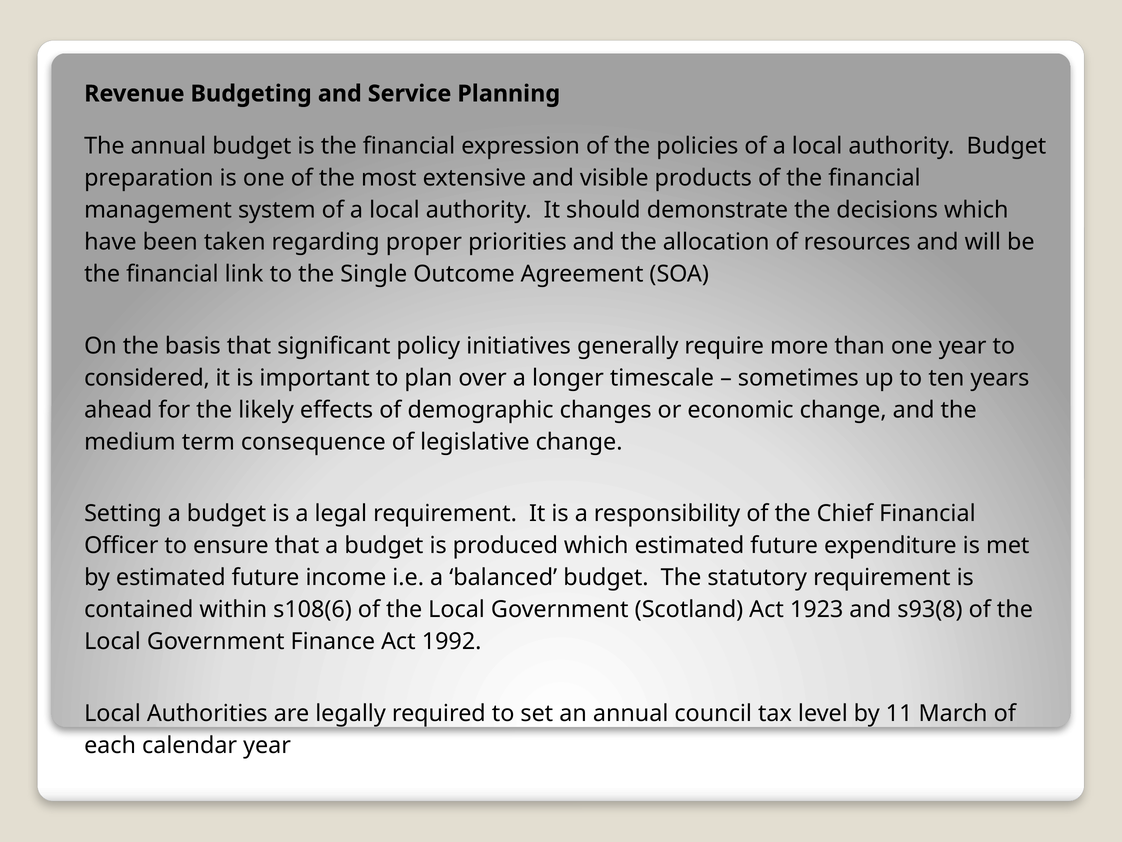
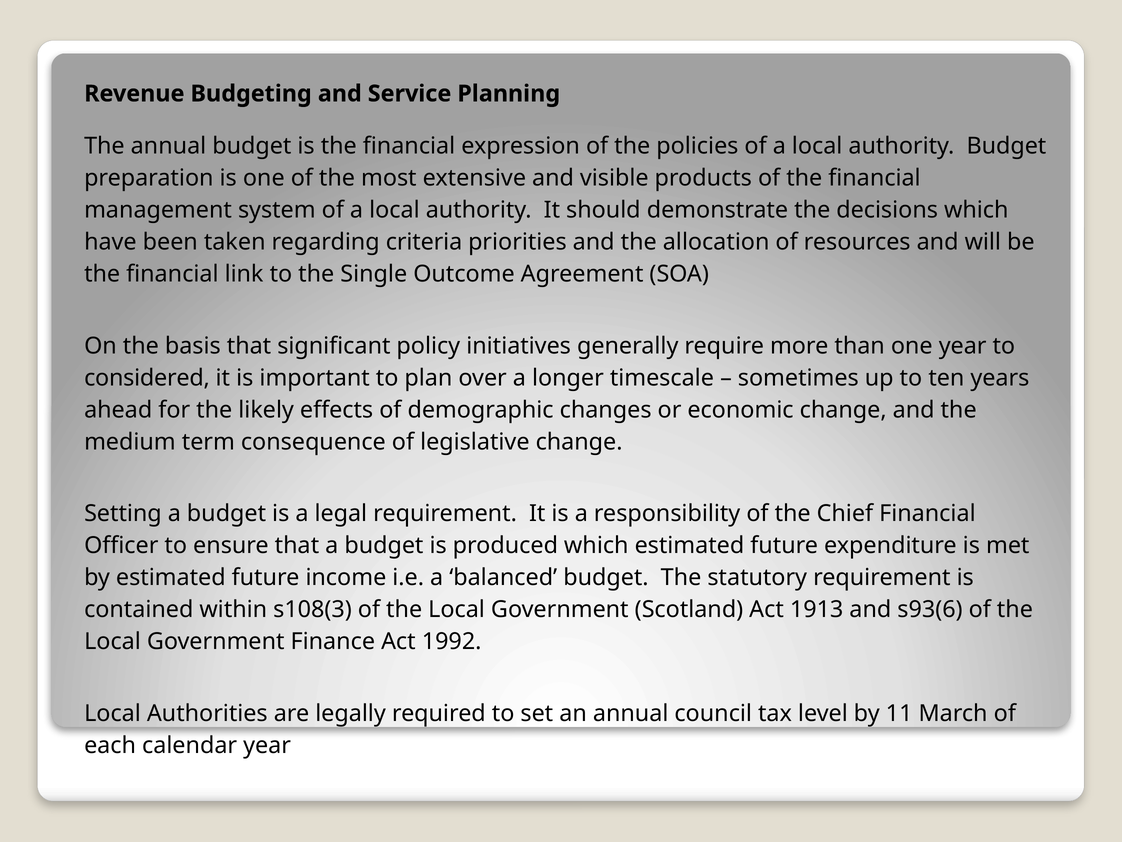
proper: proper -> criteria (424, 242)
s108(6: s108(6 -> s108(3 (313, 609)
1923: 1923 -> 1913 (817, 609)
s93(8: s93(8 -> s93(6 (930, 609)
